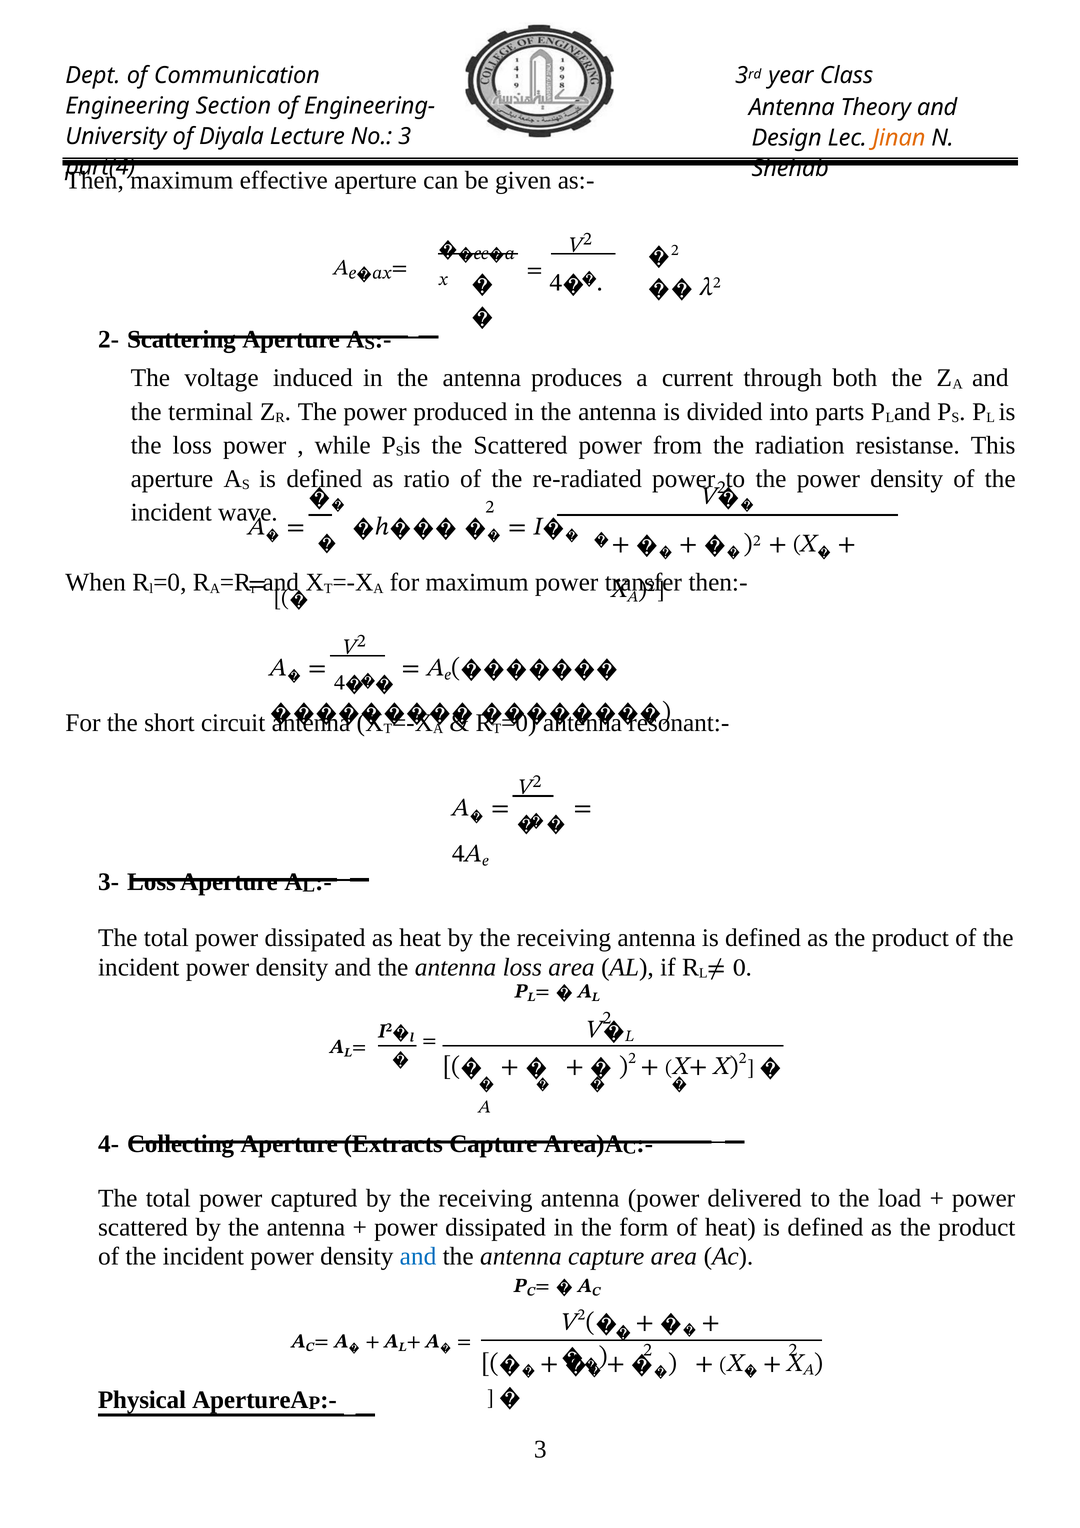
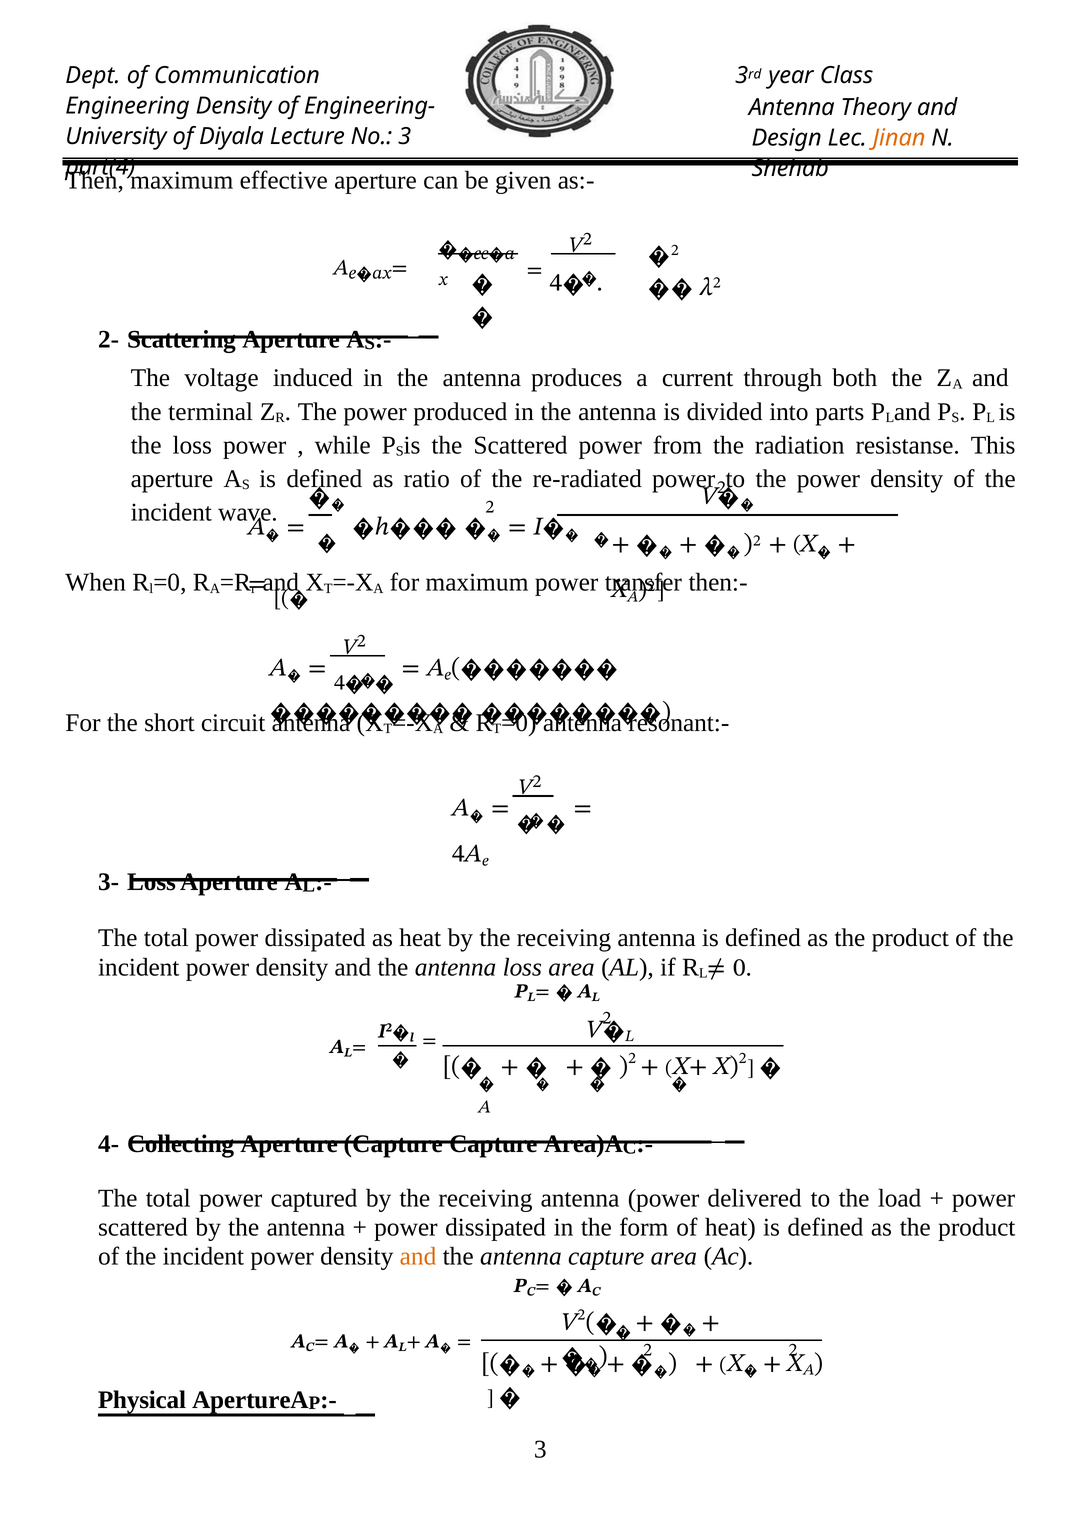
Engineering Section: Section -> Density (234, 106)
Aperture Extracts: Extracts -> Capture (393, 1144)
and colour: blue -> orange (418, 1256)
